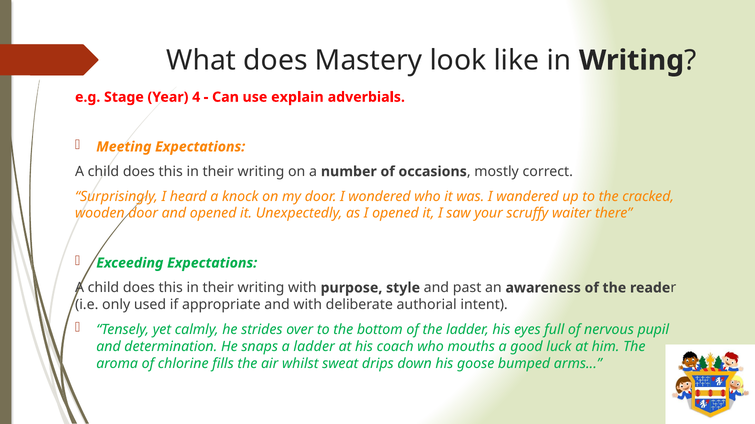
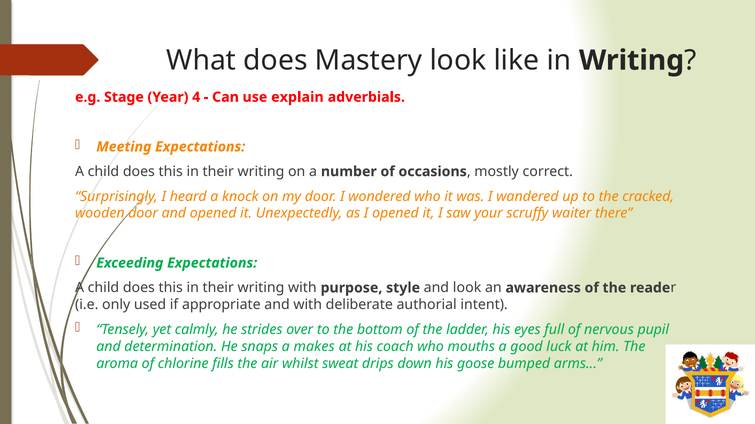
and past: past -> look (467, 288)
a ladder: ladder -> makes (314, 347)
